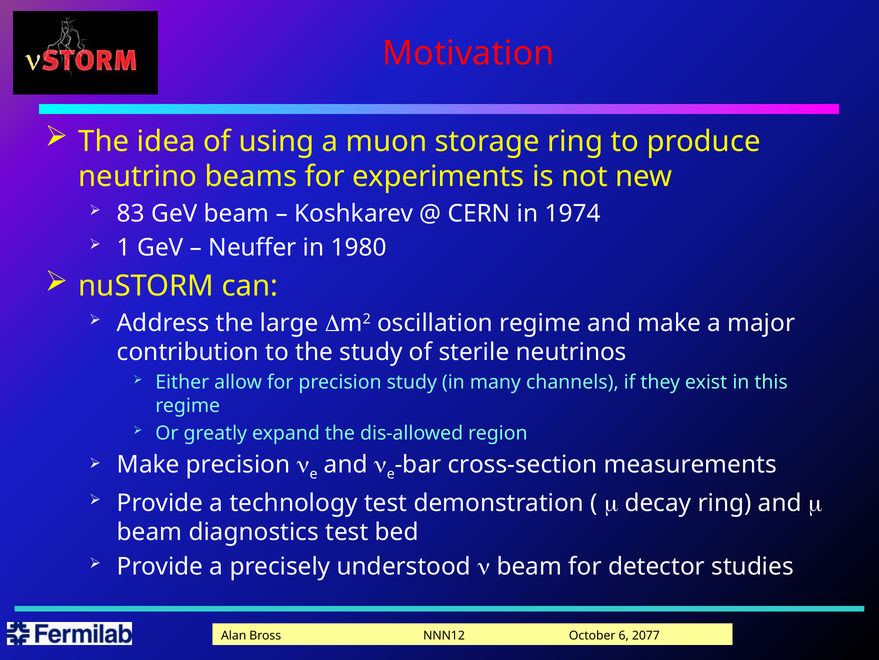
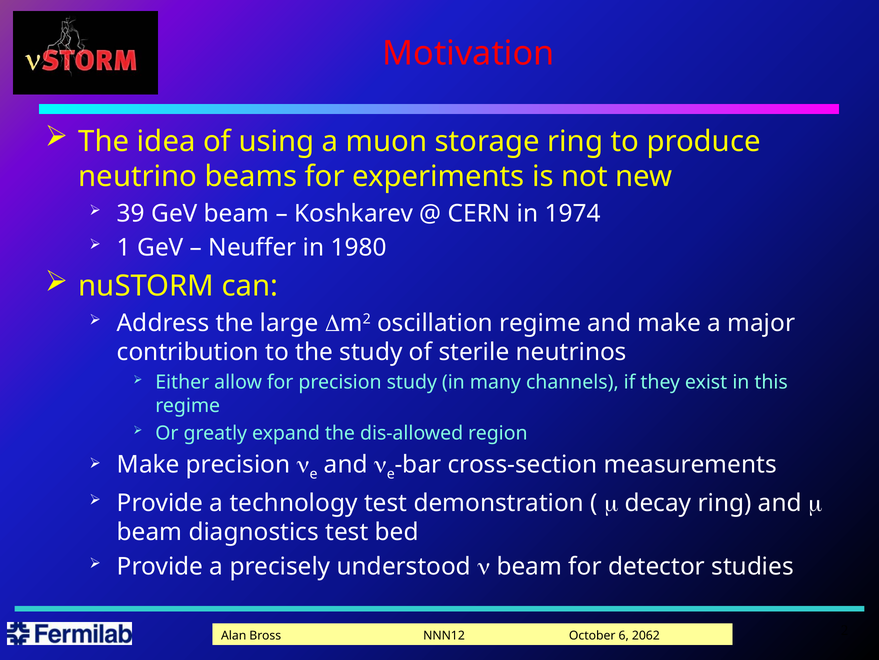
83: 83 -> 39 (131, 213)
2077: 2077 -> 2062 (646, 635)
